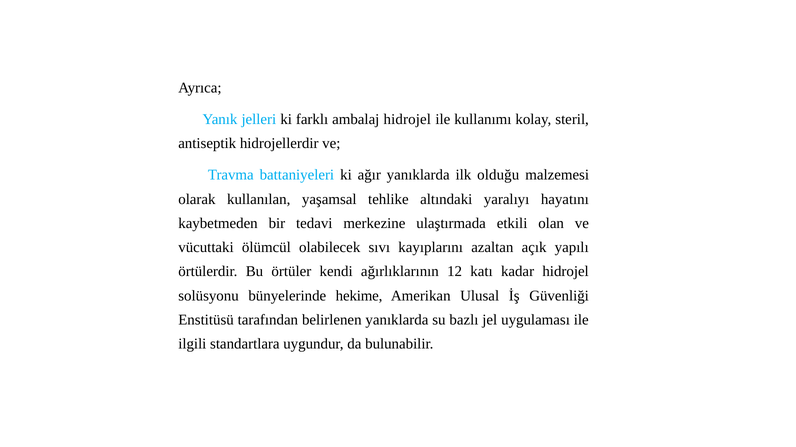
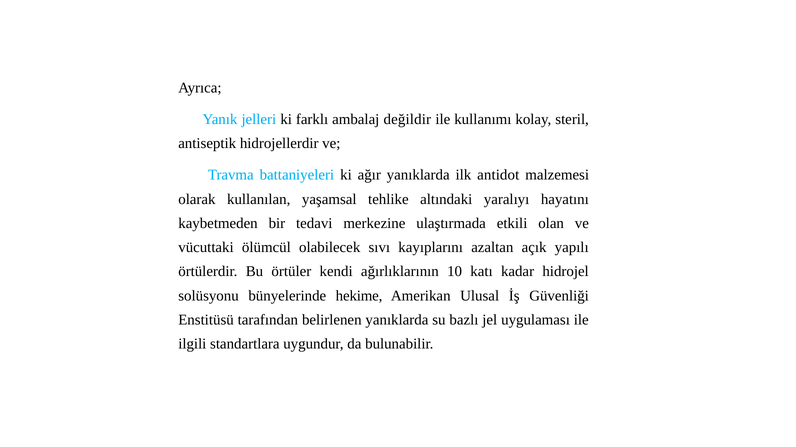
ambalaj hidrojel: hidrojel -> değildir (407, 120)
olduğu: olduğu -> antidot (498, 175)
12: 12 -> 10 (455, 272)
